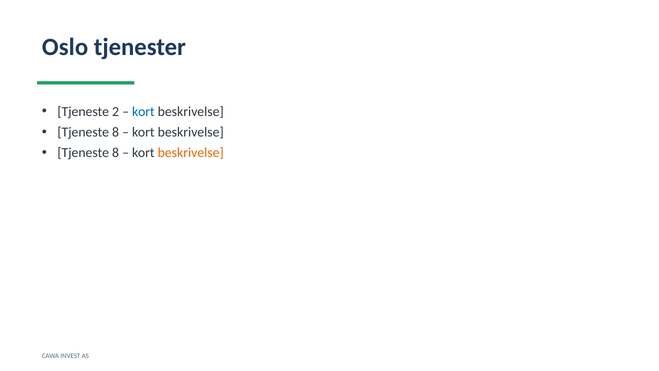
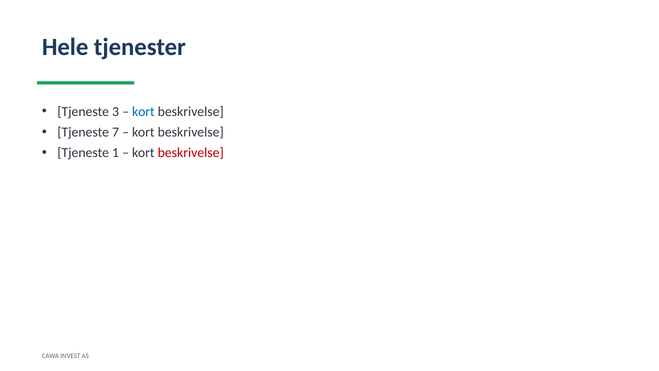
Oslo: Oslo -> Hele (65, 47)
2: 2 -> 3 (116, 112)
8: 8 -> 7 (116, 132)
8: 8 -> 1 (116, 153)
beskrivelse colour: orange -> red (191, 153)
